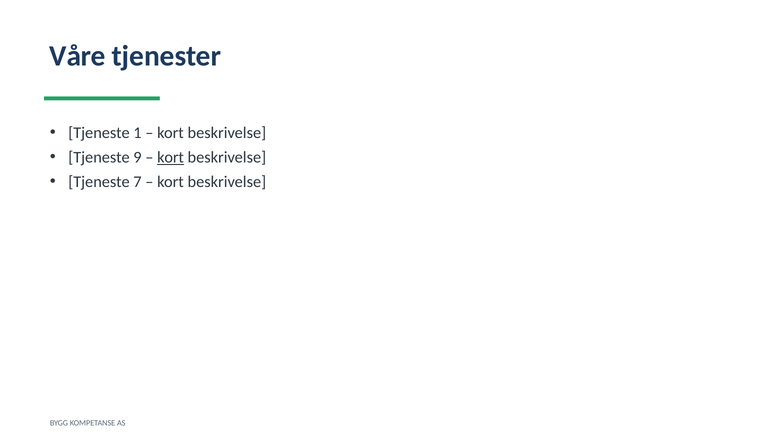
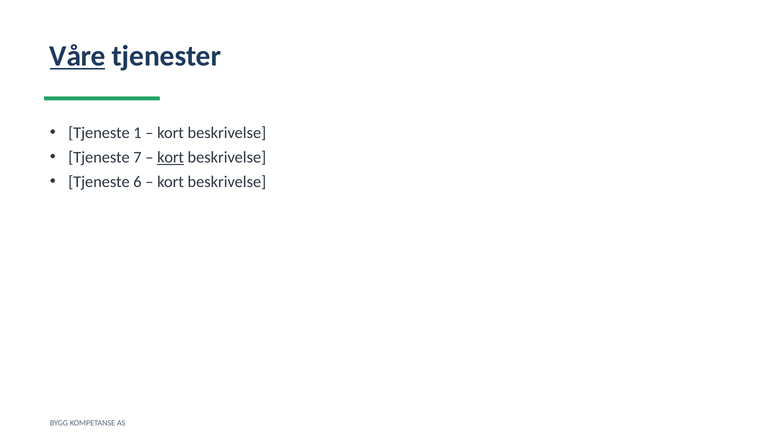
Våre underline: none -> present (78, 56)
9: 9 -> 7 (137, 157)
7: 7 -> 6 (137, 182)
